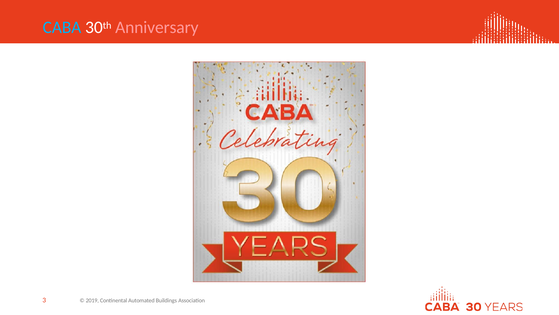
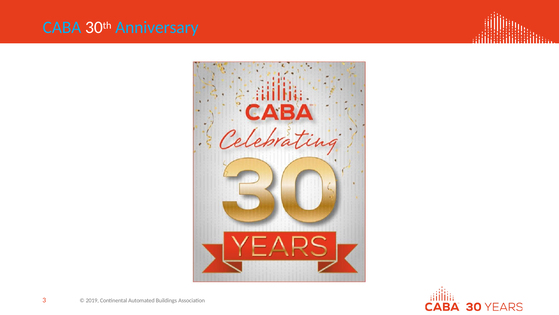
Anniversary colour: pink -> light blue (157, 27)
